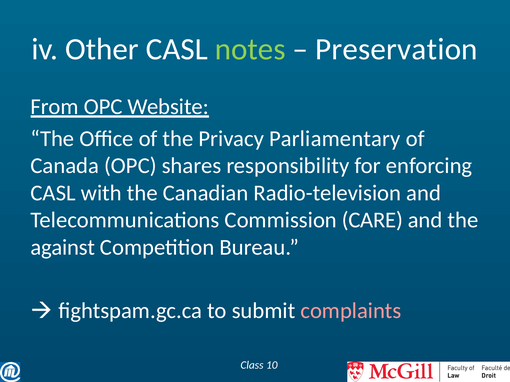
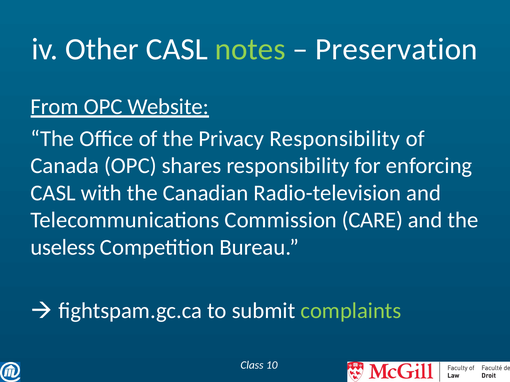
Privacy Parliamentary: Parliamentary -> Responsibility (335, 139)
against: against -> useless (63, 248)
complaints colour: pink -> light green (351, 311)
